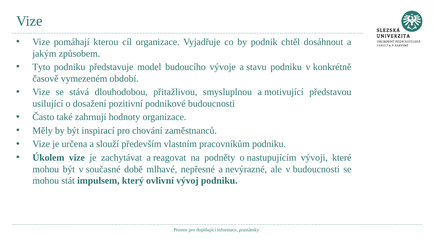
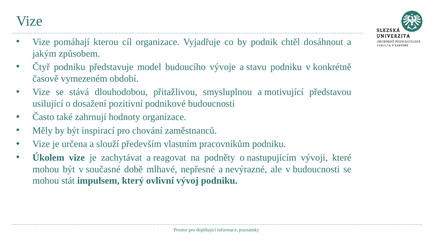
Tyto: Tyto -> Čtyř (41, 67)
